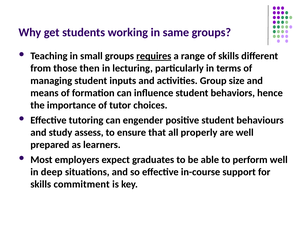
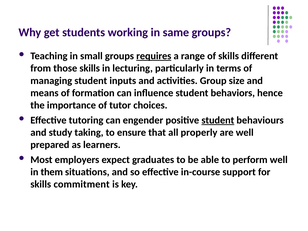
those then: then -> skills (90, 68)
student underline: none -> present (218, 120)
assess: assess -> taking (89, 133)
deep: deep -> them (52, 172)
